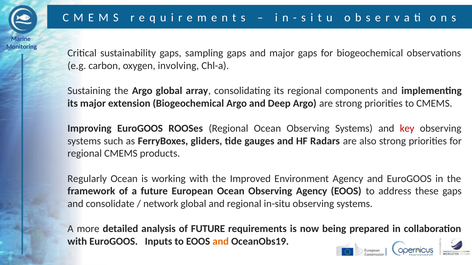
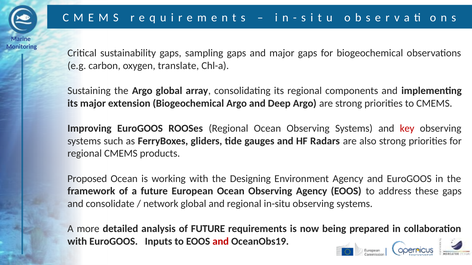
involving: involving -> translate (178, 66)
Regularly: Regularly -> Proposed (87, 179)
Improved: Improved -> Designing (250, 179)
and colour: orange -> red (221, 242)
